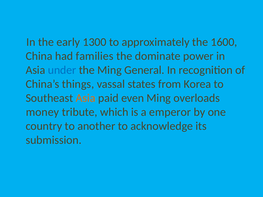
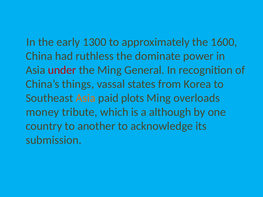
families: families -> ruthless (95, 56)
under colour: blue -> red (62, 70)
even: even -> plots (133, 98)
emperor: emperor -> although (170, 112)
